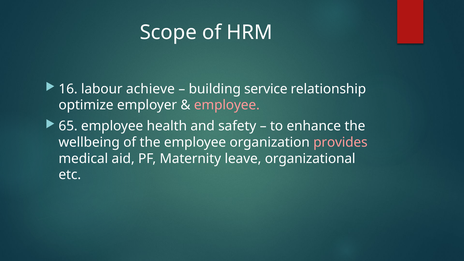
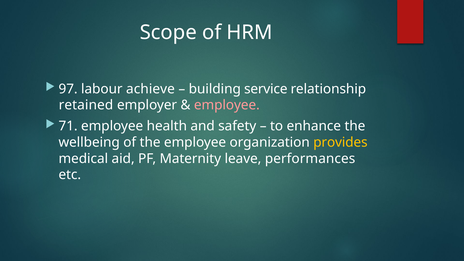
16: 16 -> 97 (68, 89)
optimize: optimize -> retained (86, 105)
65: 65 -> 71 (68, 126)
provides colour: pink -> yellow (340, 142)
organizational: organizational -> performances (310, 159)
